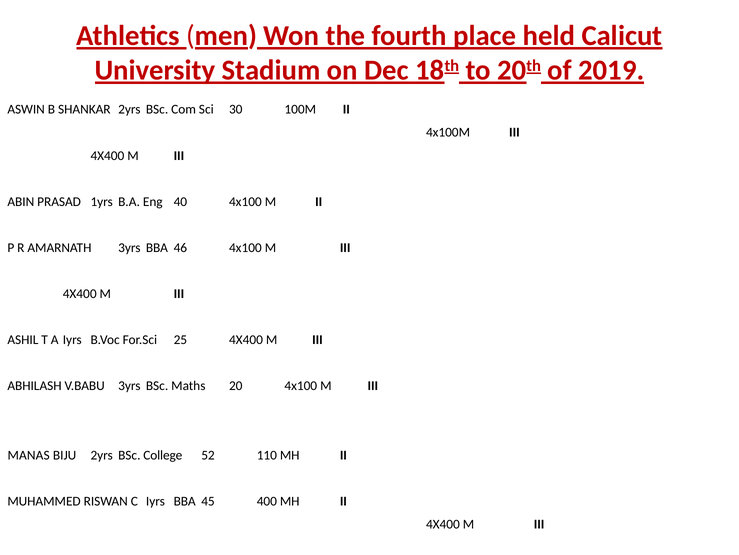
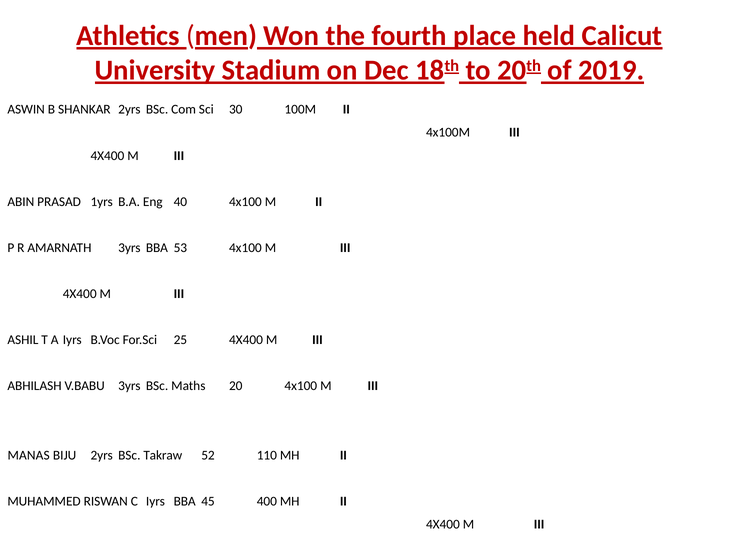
46: 46 -> 53 (180, 247)
College: College -> Takraw (163, 455)
